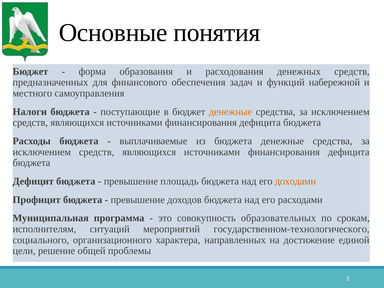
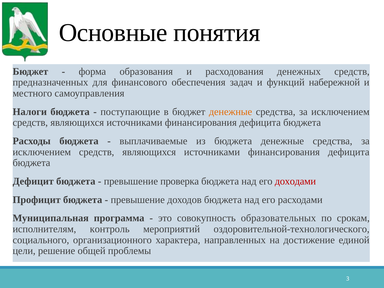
площадь: площадь -> проверка (180, 181)
доходами colour: orange -> red (295, 181)
ситуаций: ситуаций -> контроль (110, 229)
государственном-технологического: государственном-технологического -> оздоровительной-технологического (292, 229)
